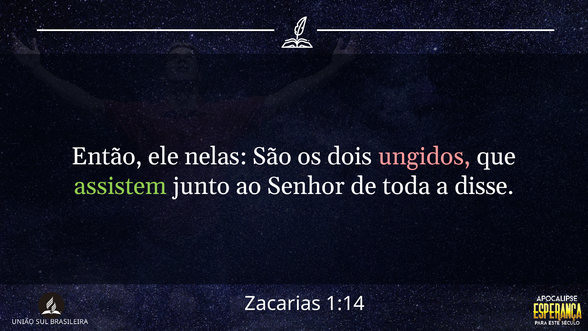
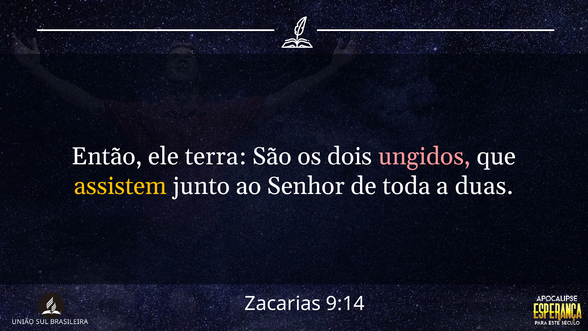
nelas: nelas -> terra (216, 156)
assistem colour: light green -> yellow (120, 186)
disse: disse -> duas (484, 186)
1:14: 1:14 -> 9:14 (345, 304)
